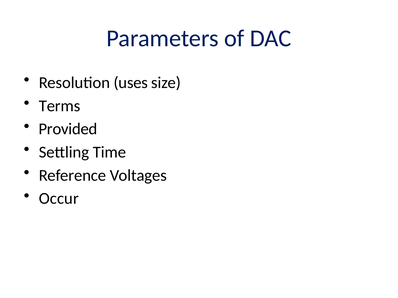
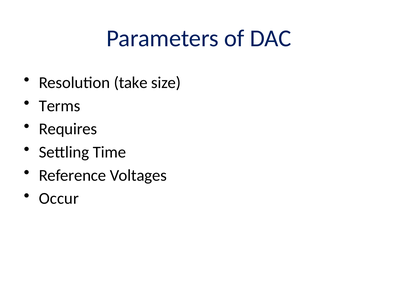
uses: uses -> take (131, 83)
Provided: Provided -> Requires (68, 129)
